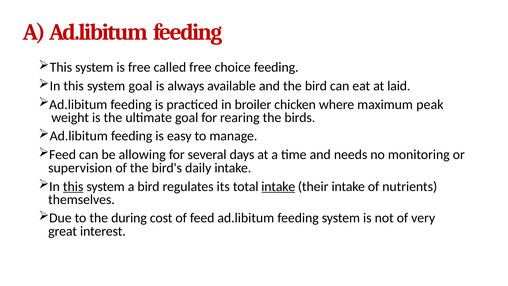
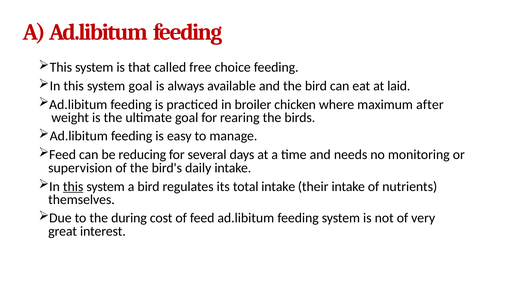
is free: free -> that (139, 67)
peak: peak -> after (430, 104)
allowing: allowing -> reducing (142, 155)
intake underline: present -> none (278, 186)
